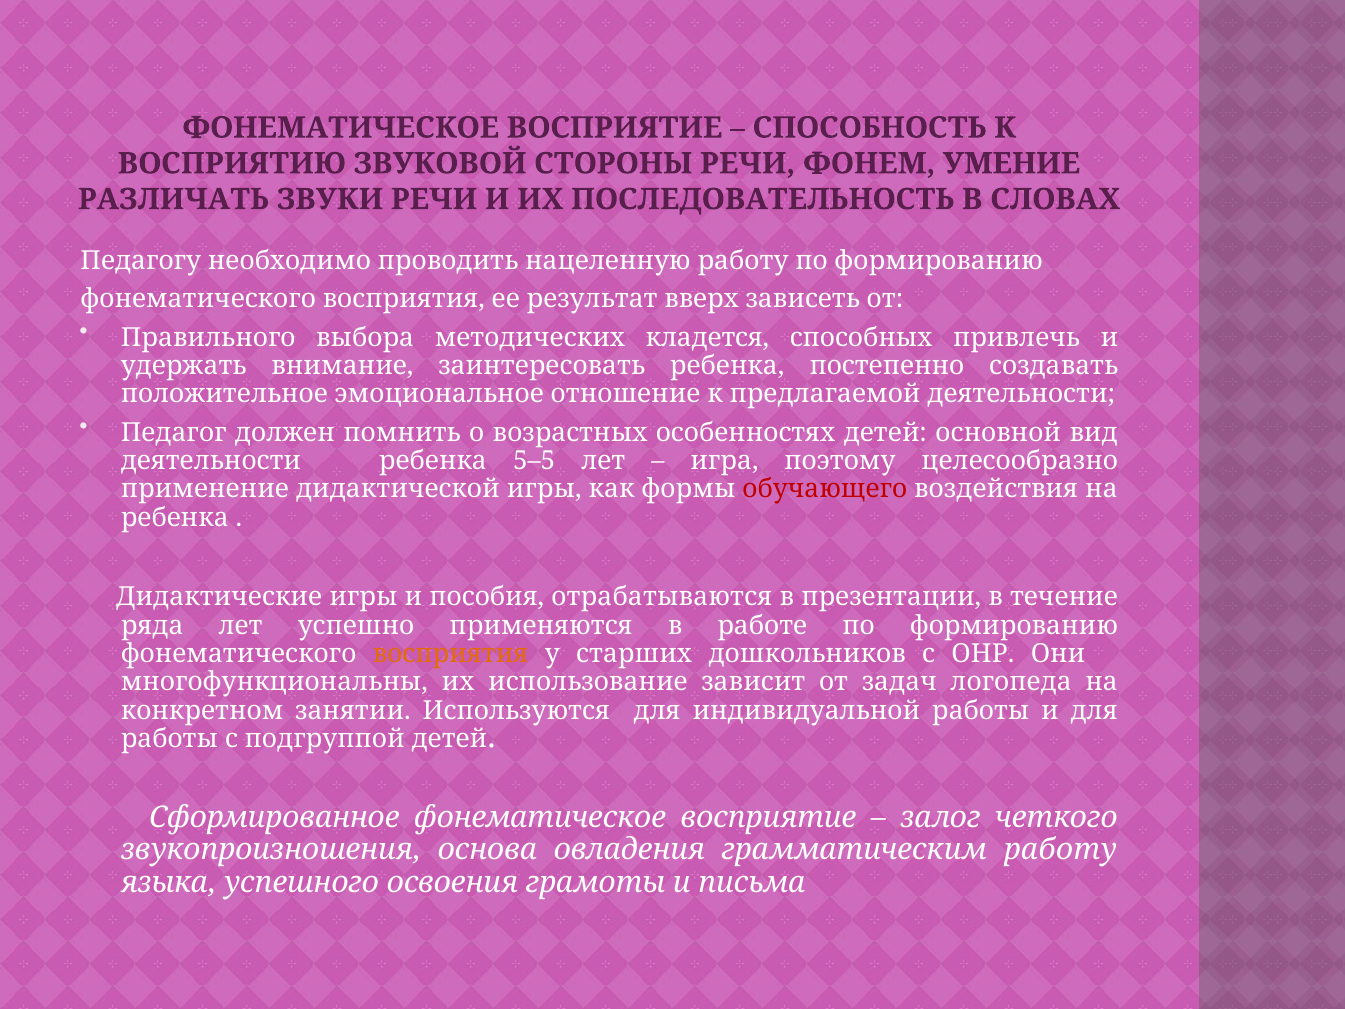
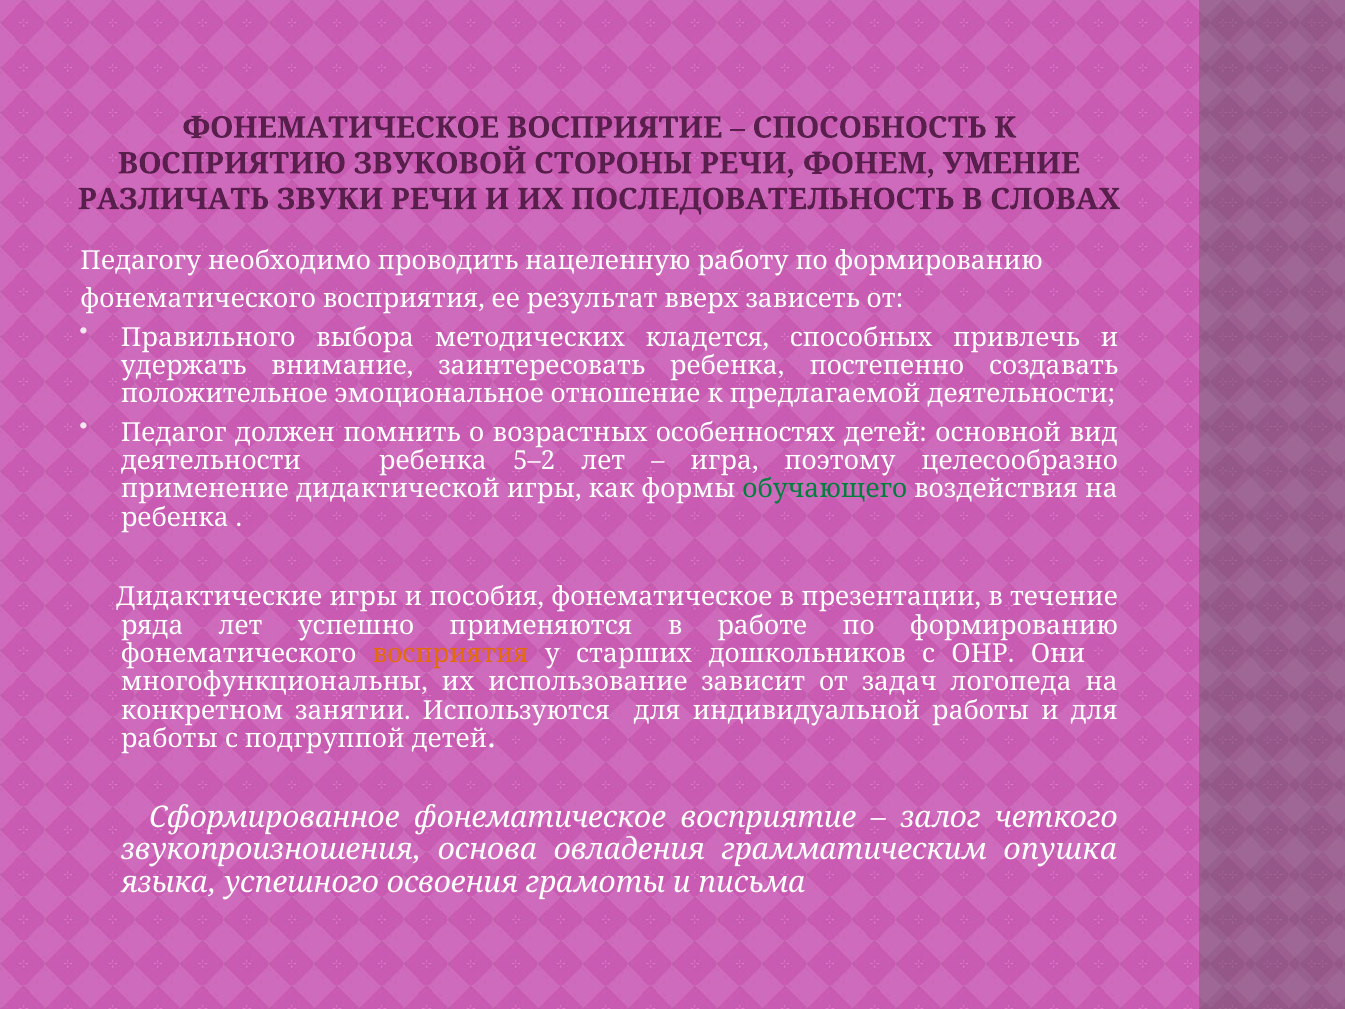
5–5: 5–5 -> 5–2 (534, 461)
обучающего colour: red -> green (825, 489)
пособия отрабатываются: отрабатываются -> фонематическое (662, 597)
грамматическим работу: работу -> опушка (1060, 850)
